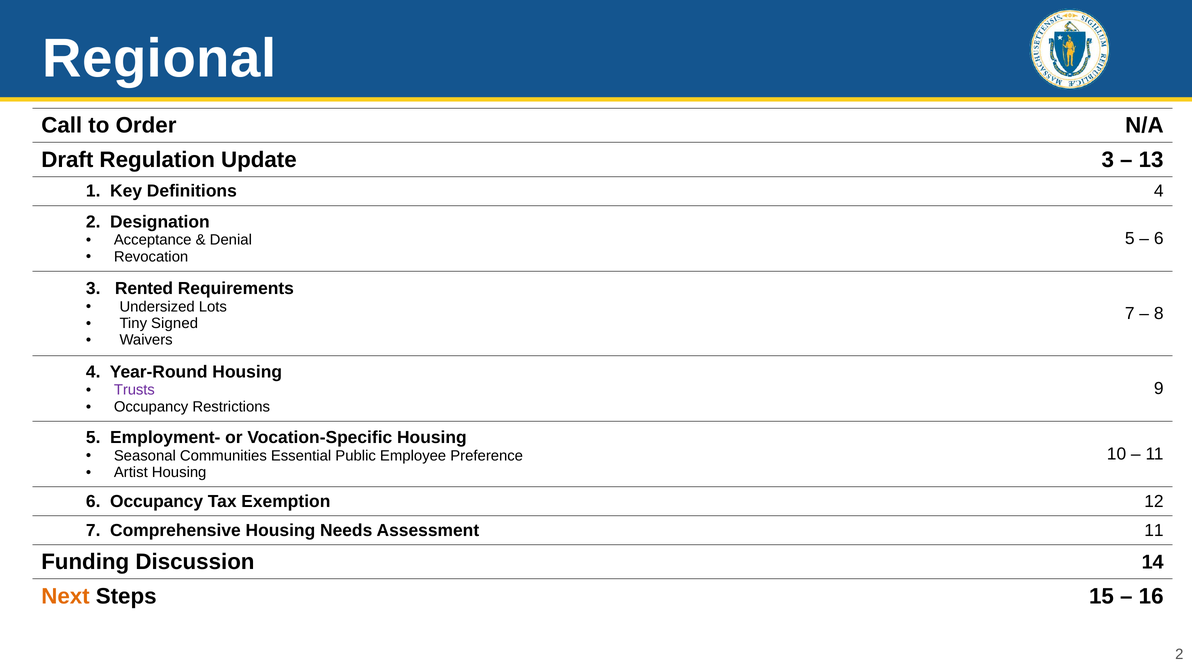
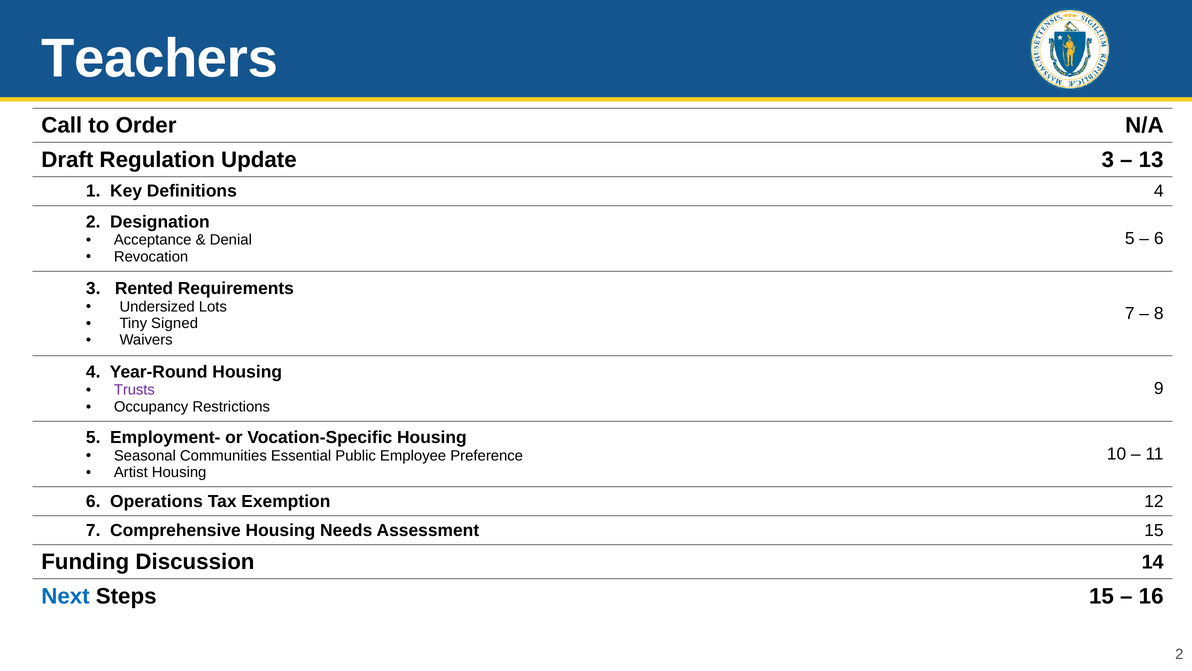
Regional: Regional -> Teachers (160, 59)
6 Occupancy: Occupancy -> Operations (156, 501)
Assessment 11: 11 -> 15 (1154, 530)
Next colour: orange -> blue (65, 596)
